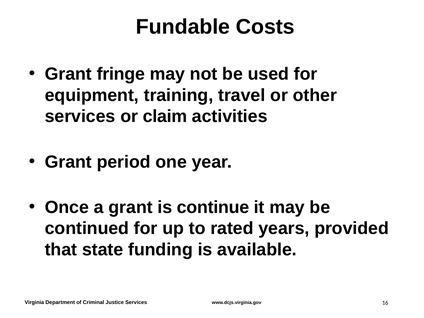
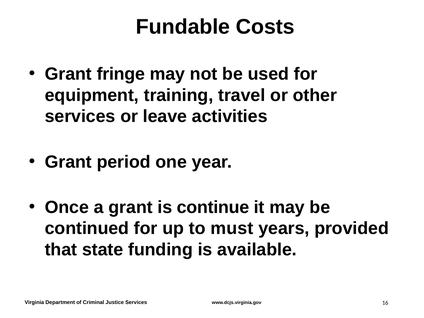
claim: claim -> leave (165, 116)
rated: rated -> must (232, 228)
